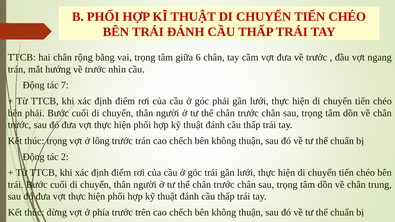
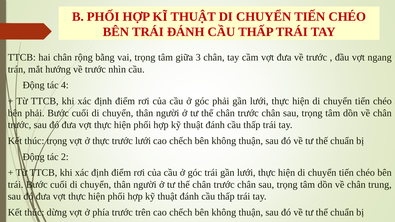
6: 6 -> 3 (198, 57)
7: 7 -> 4 (65, 85)
ở lông: lông -> thực (101, 141)
trước trán: trán -> lưới (143, 141)
